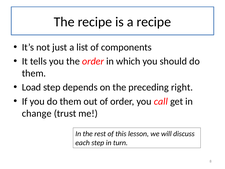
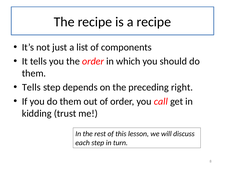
Load: Load -> Tells (31, 87)
change: change -> kidding (37, 113)
